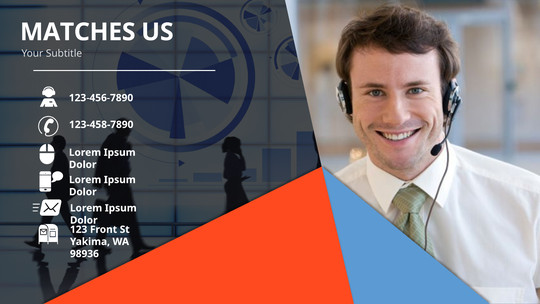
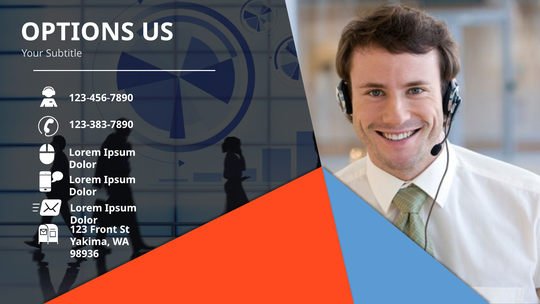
MATCHES: MATCHES -> OPTIONS (77, 32)
123-458-7890: 123-458-7890 -> 123-383-7890 (101, 125)
